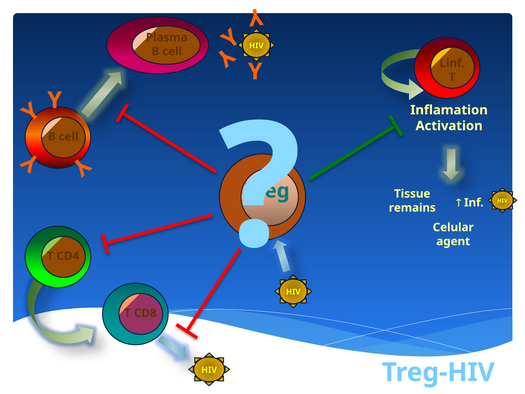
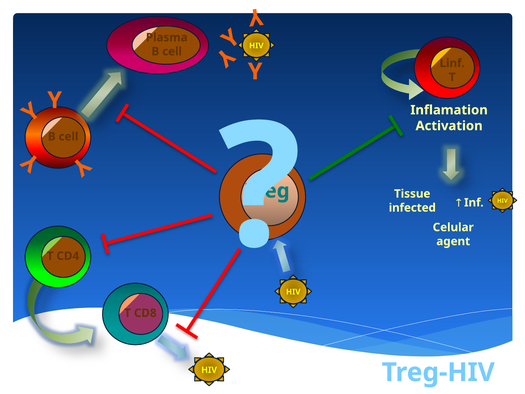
remains: remains -> infected (412, 208)
